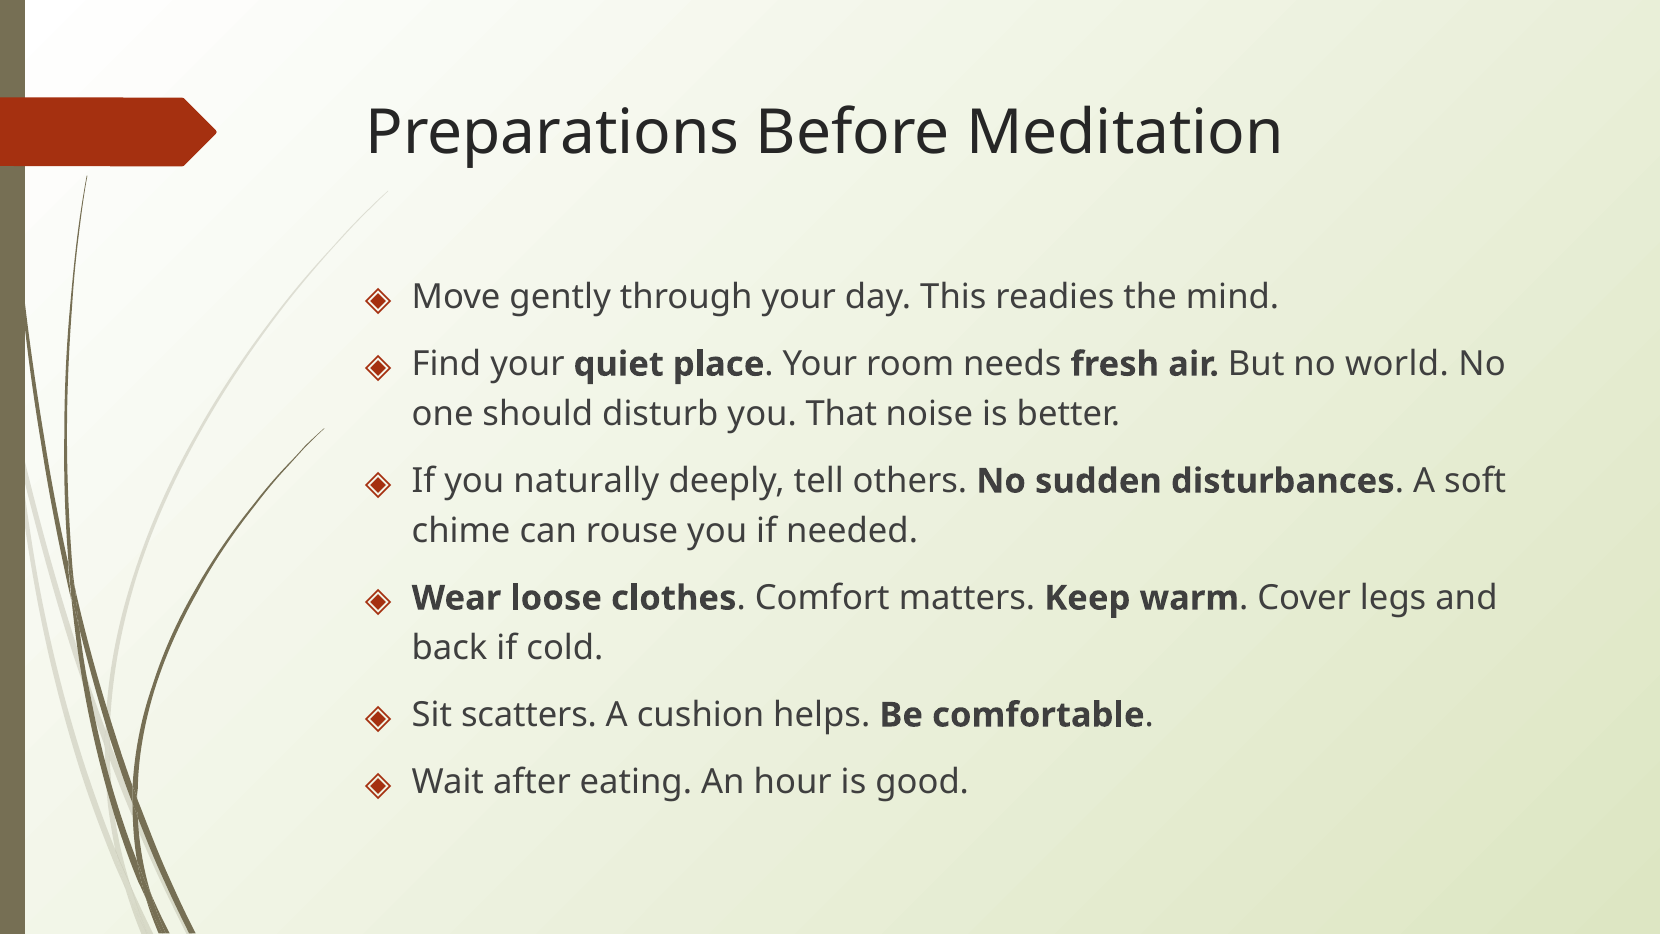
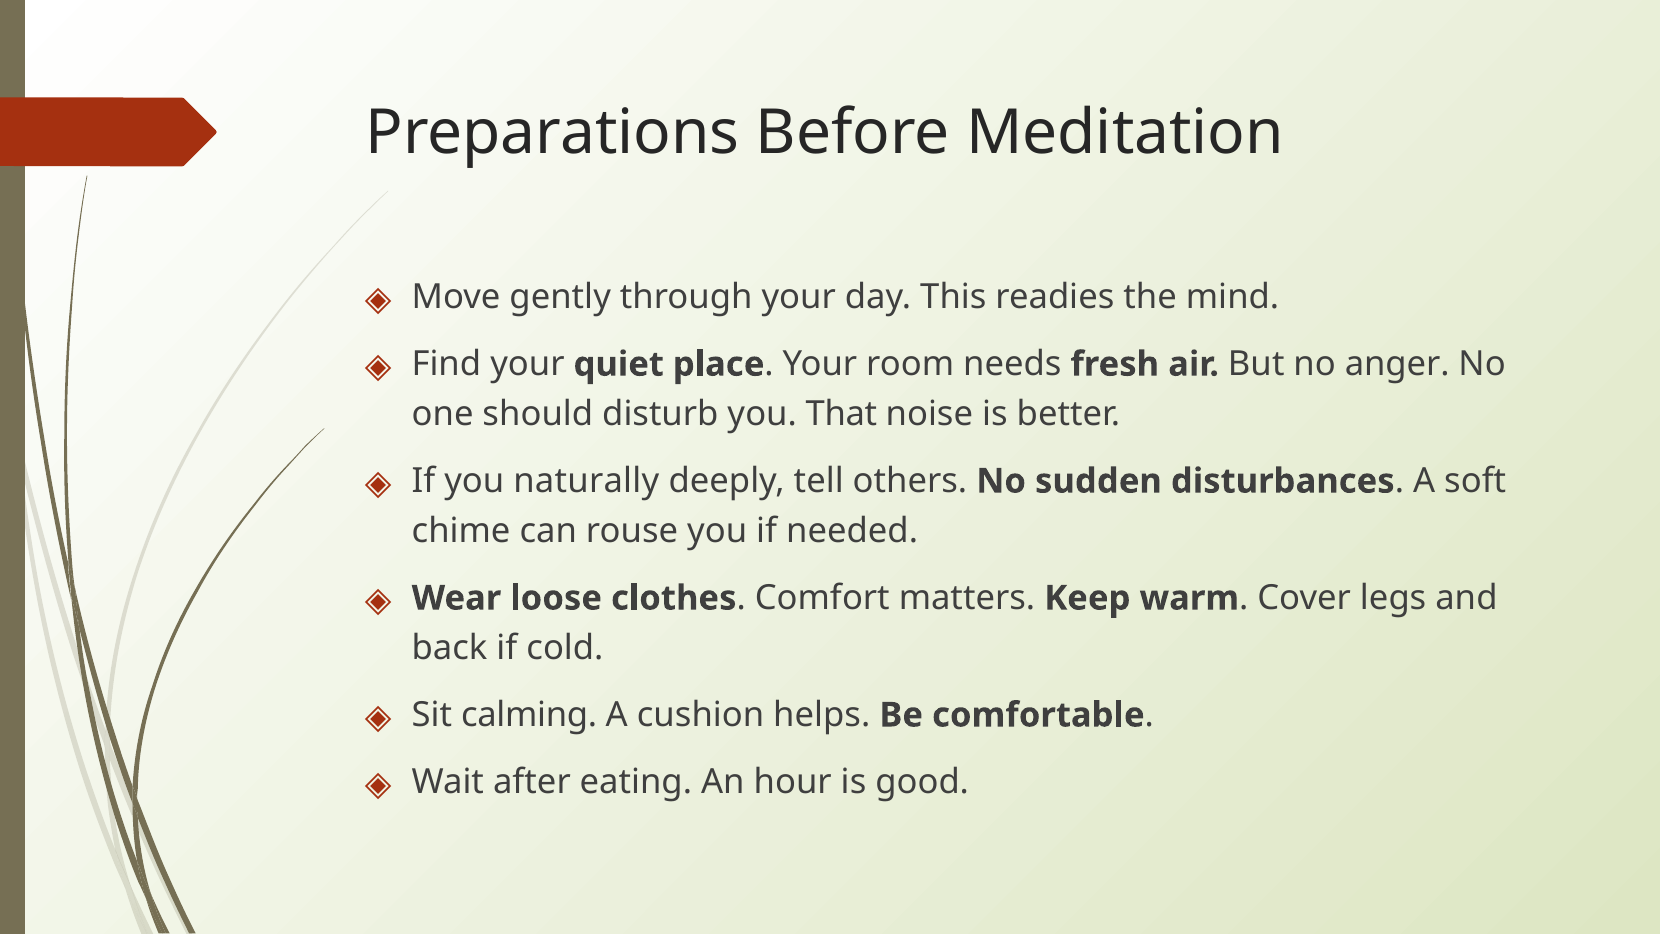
world: world -> anger (1397, 364)
scatters: scatters -> calming (529, 715)
